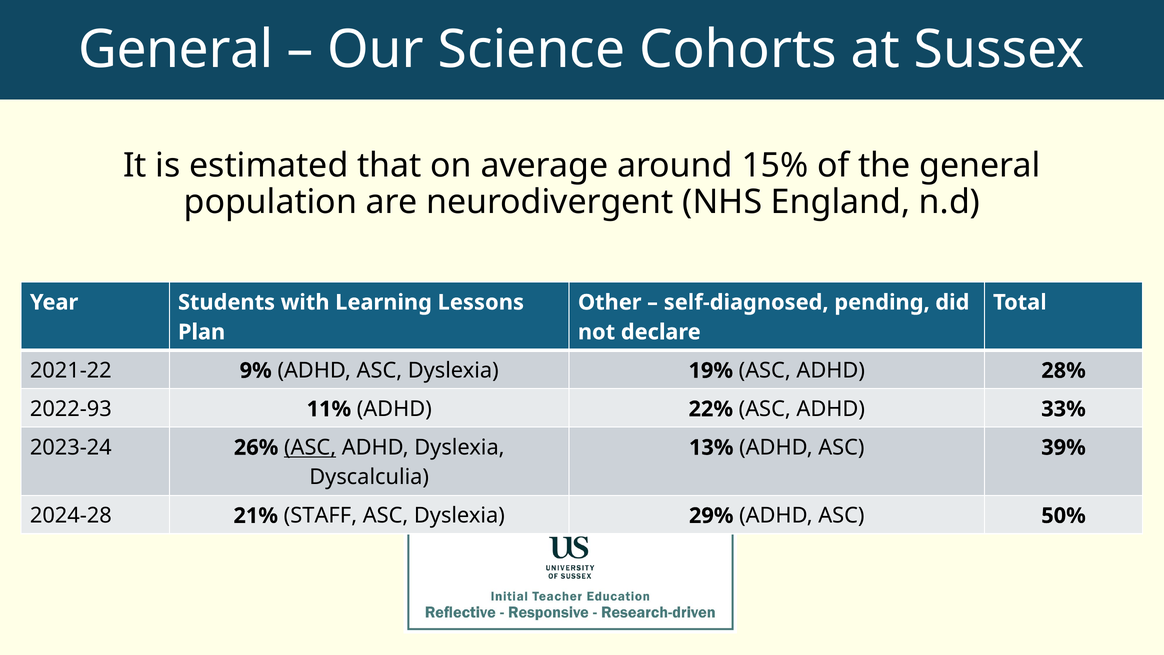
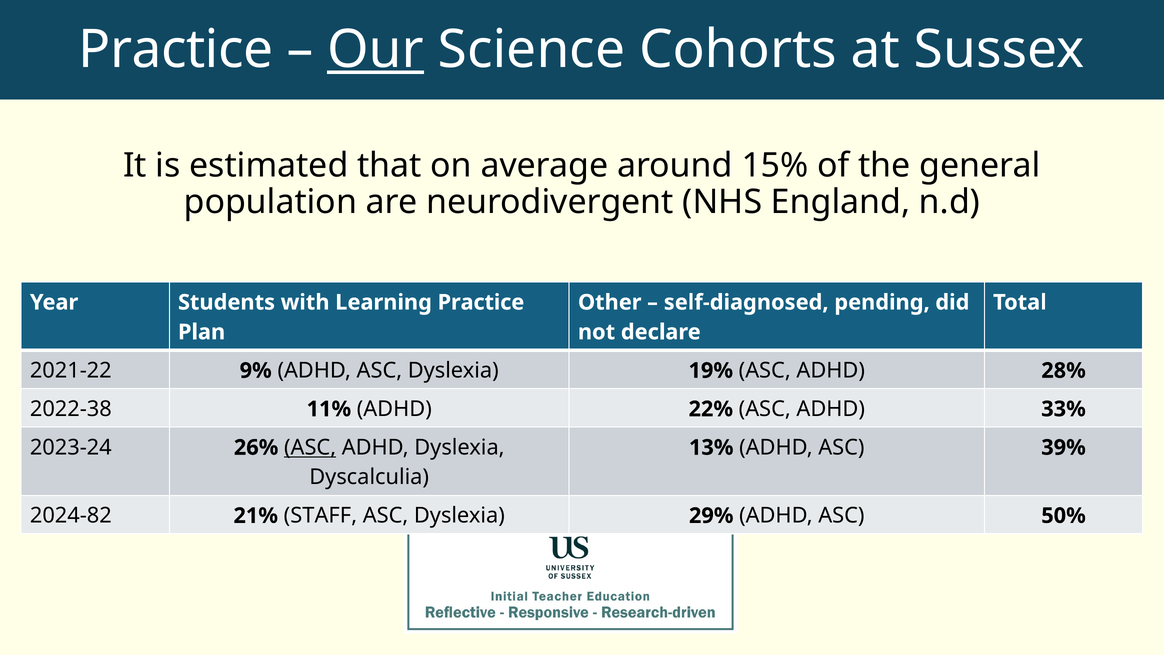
General: General -> Practice (176, 49)
Our underline: none -> present (376, 49)
Learning Lessons: Lessons -> Practice (481, 302)
2022-93: 2022-93 -> 2022-38 (71, 409)
2024-28: 2024-28 -> 2024-82 (71, 516)
